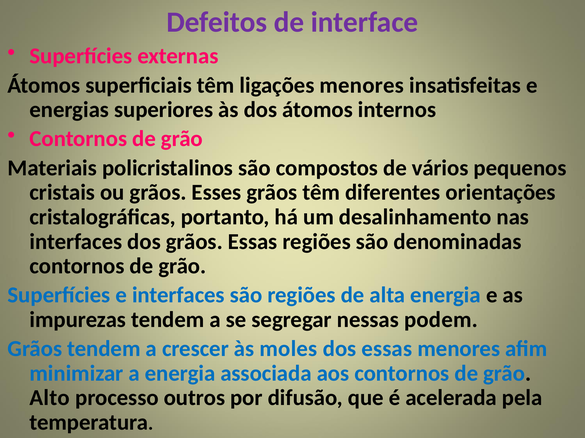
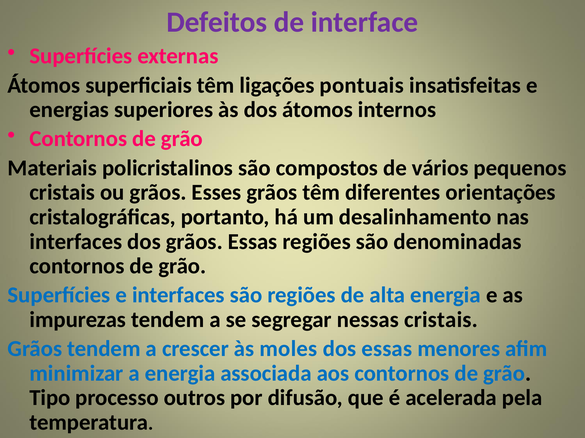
ligações menores: menores -> pontuais (362, 85)
nessas podem: podem -> cristais (441, 320)
Alto: Alto -> Tipo (50, 398)
